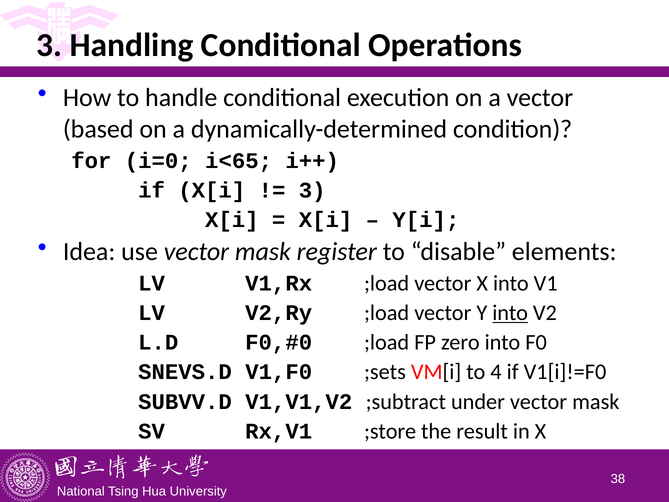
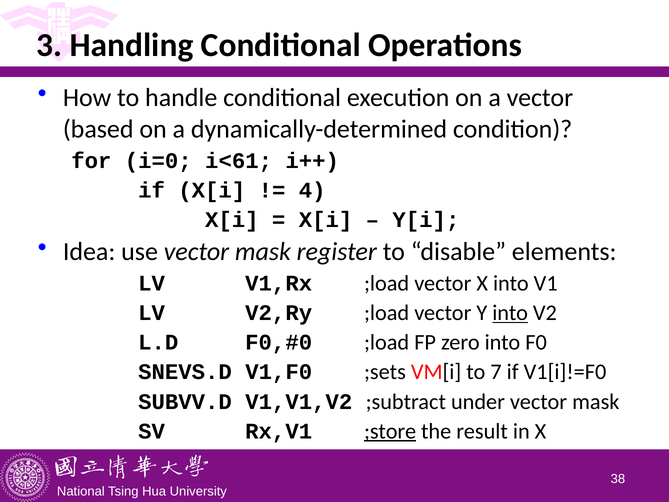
i<65: i<65 -> i<61 (239, 161)
3: 3 -> 4 (312, 190)
4: 4 -> 7 (496, 372)
;store underline: none -> present (390, 431)
